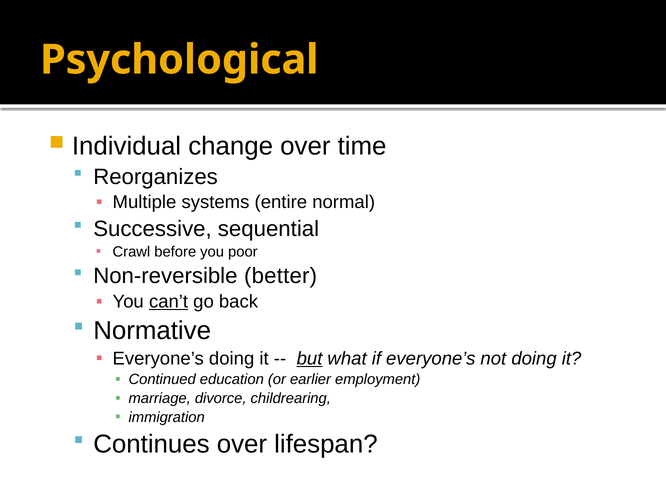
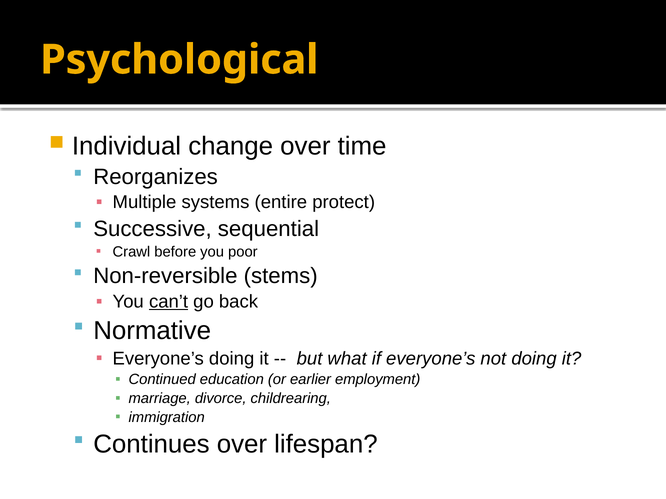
normal: normal -> protect (344, 203)
better: better -> stems (281, 276)
but underline: present -> none (310, 359)
